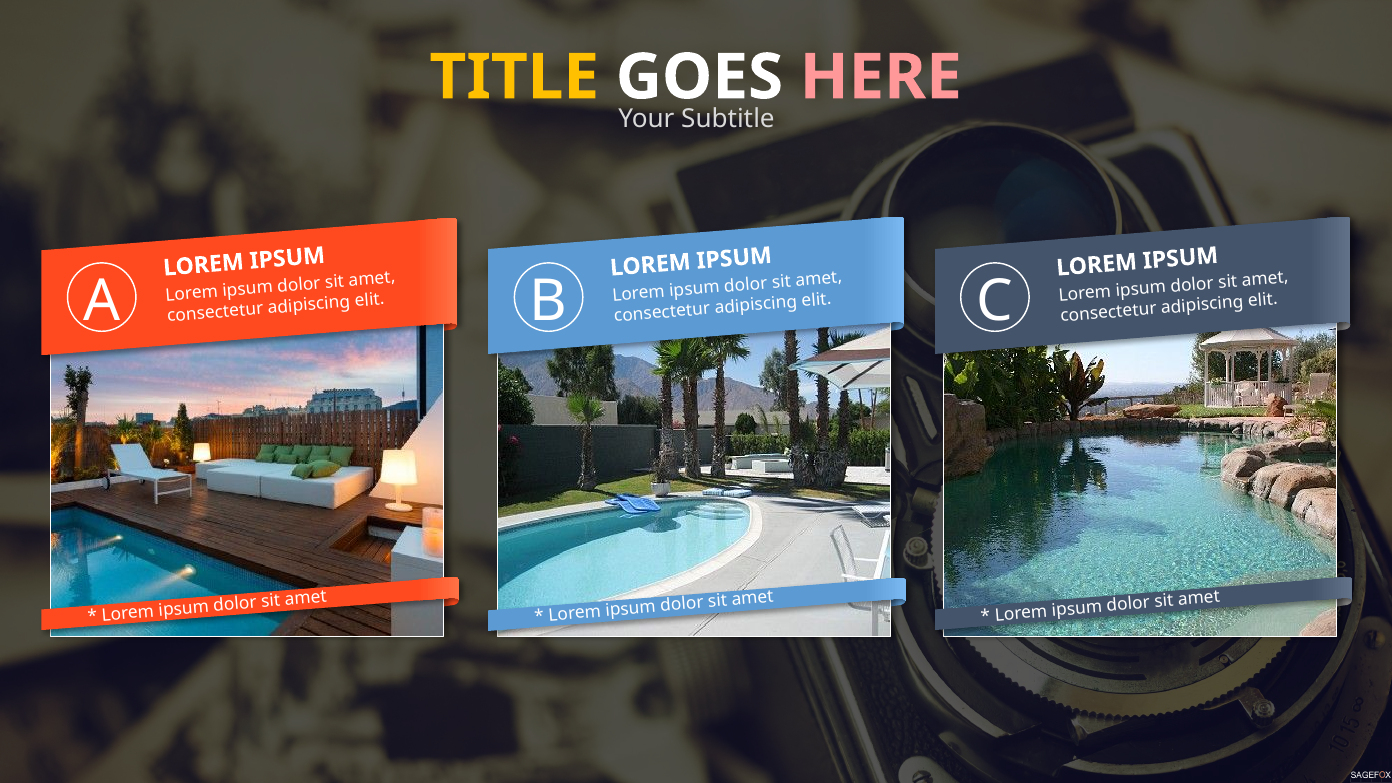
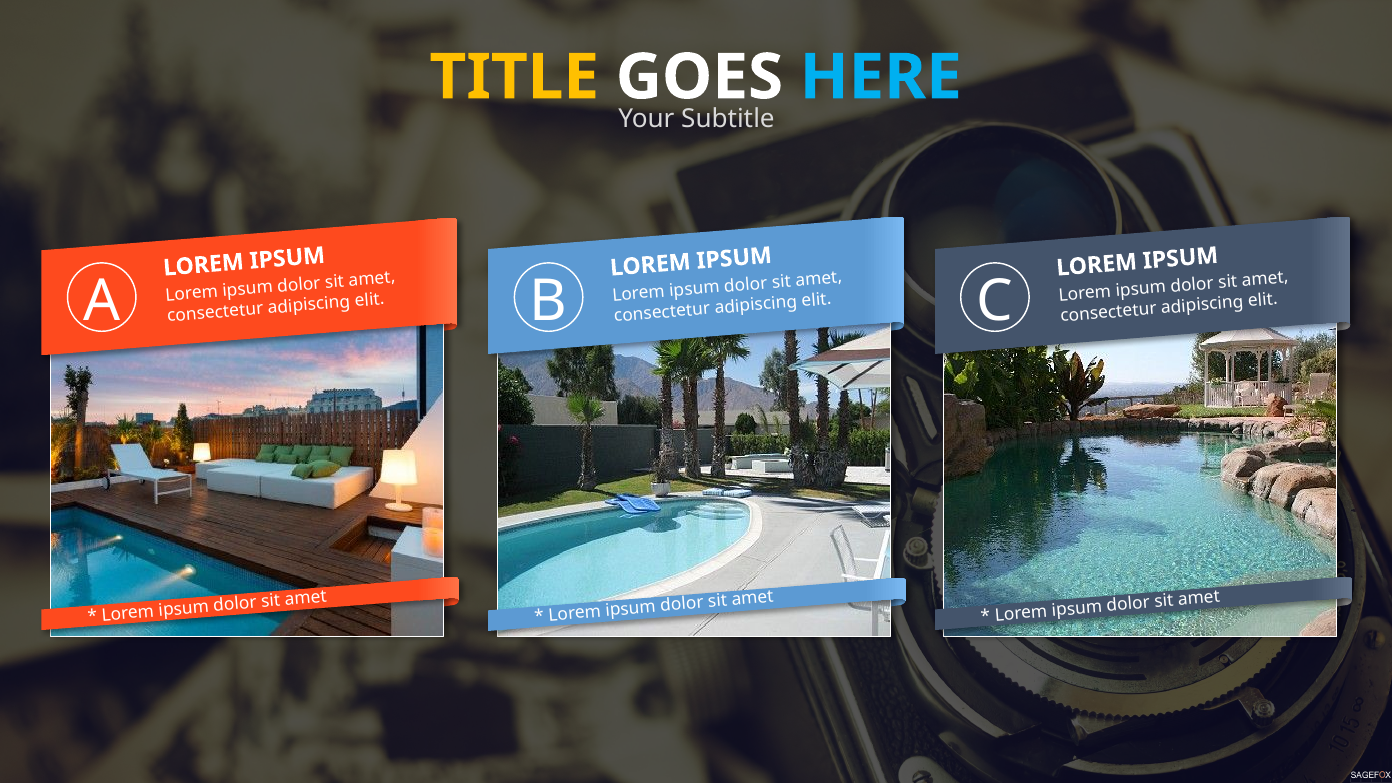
HERE colour: pink -> light blue (881, 77)
